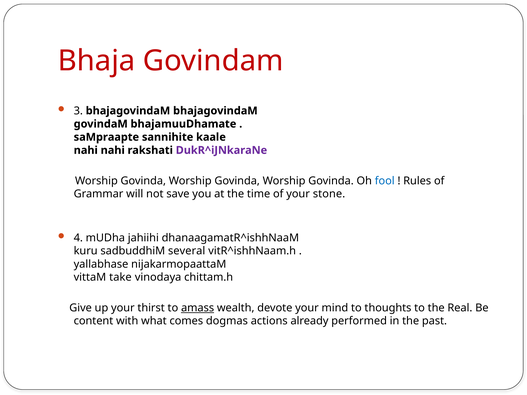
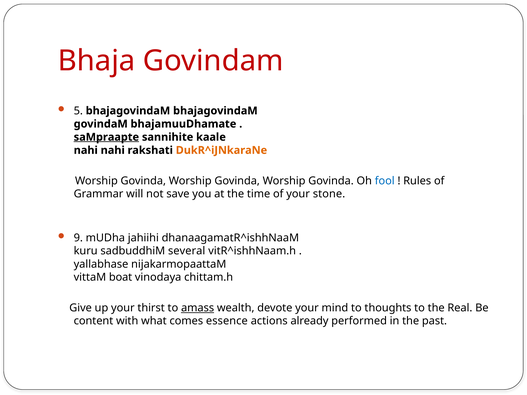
3: 3 -> 5 (78, 111)
saMpraapte underline: none -> present (106, 137)
DukR^iJNkaraNe colour: purple -> orange (221, 150)
4: 4 -> 9 (78, 238)
take: take -> boat (121, 277)
dogmas: dogmas -> essence (227, 321)
